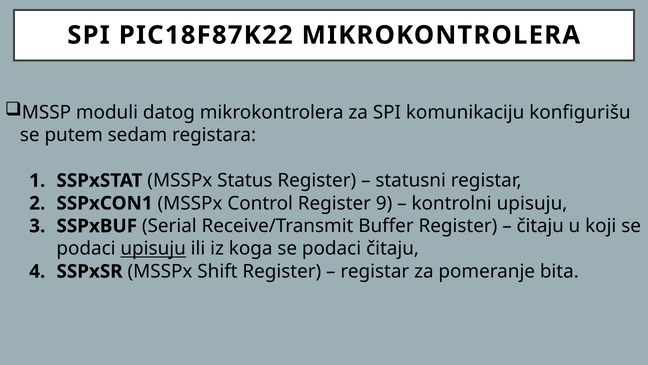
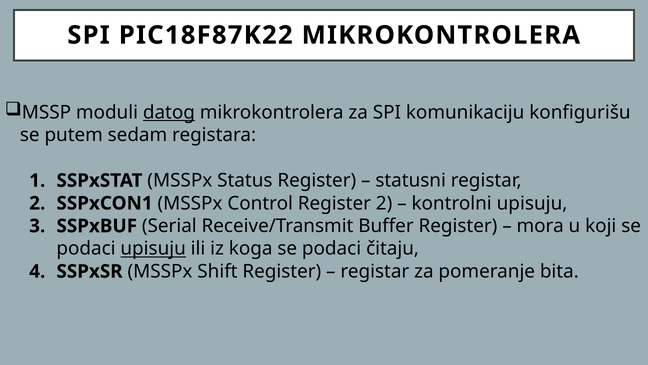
datog underline: none -> present (169, 112)
Register 9: 9 -> 2 (384, 203)
čitaju: čitaju -> mora (540, 226)
